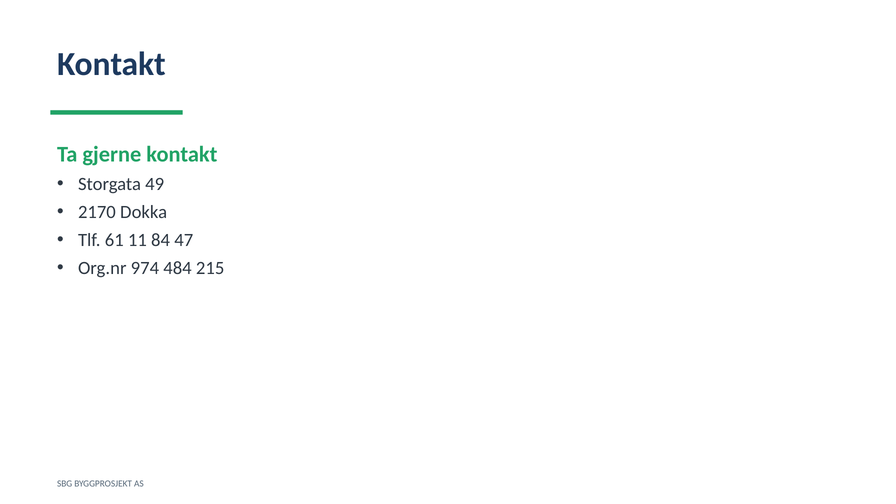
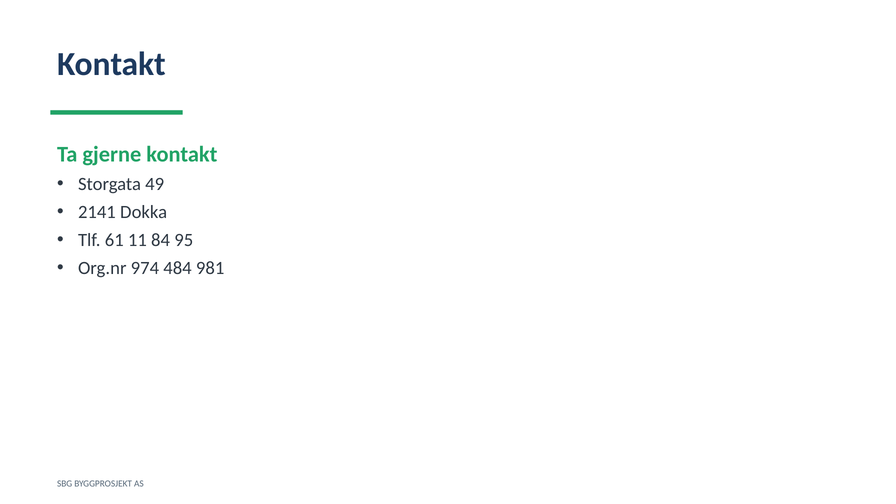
2170: 2170 -> 2141 (97, 212)
47: 47 -> 95 (184, 240)
215: 215 -> 981 (210, 268)
